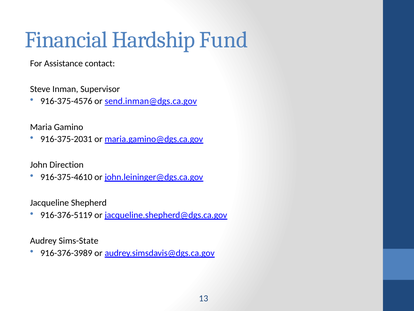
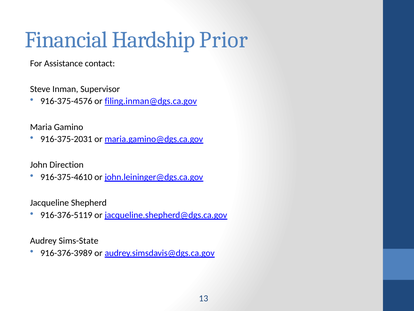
Fund: Fund -> Prior (224, 40)
send.inman@dgs.ca.gov: send.inman@dgs.ca.gov -> filing.inman@dgs.ca.gov (151, 101)
